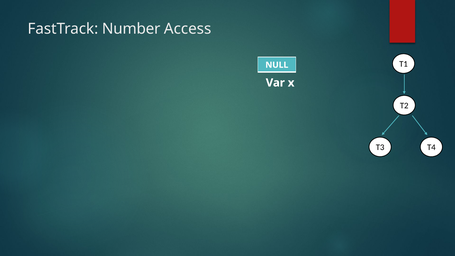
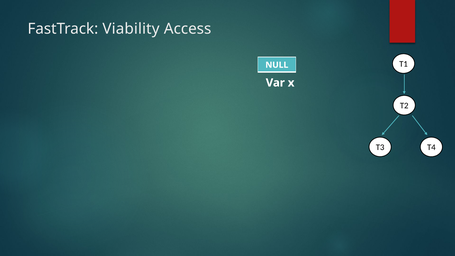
Number: Number -> Viability (131, 29)
